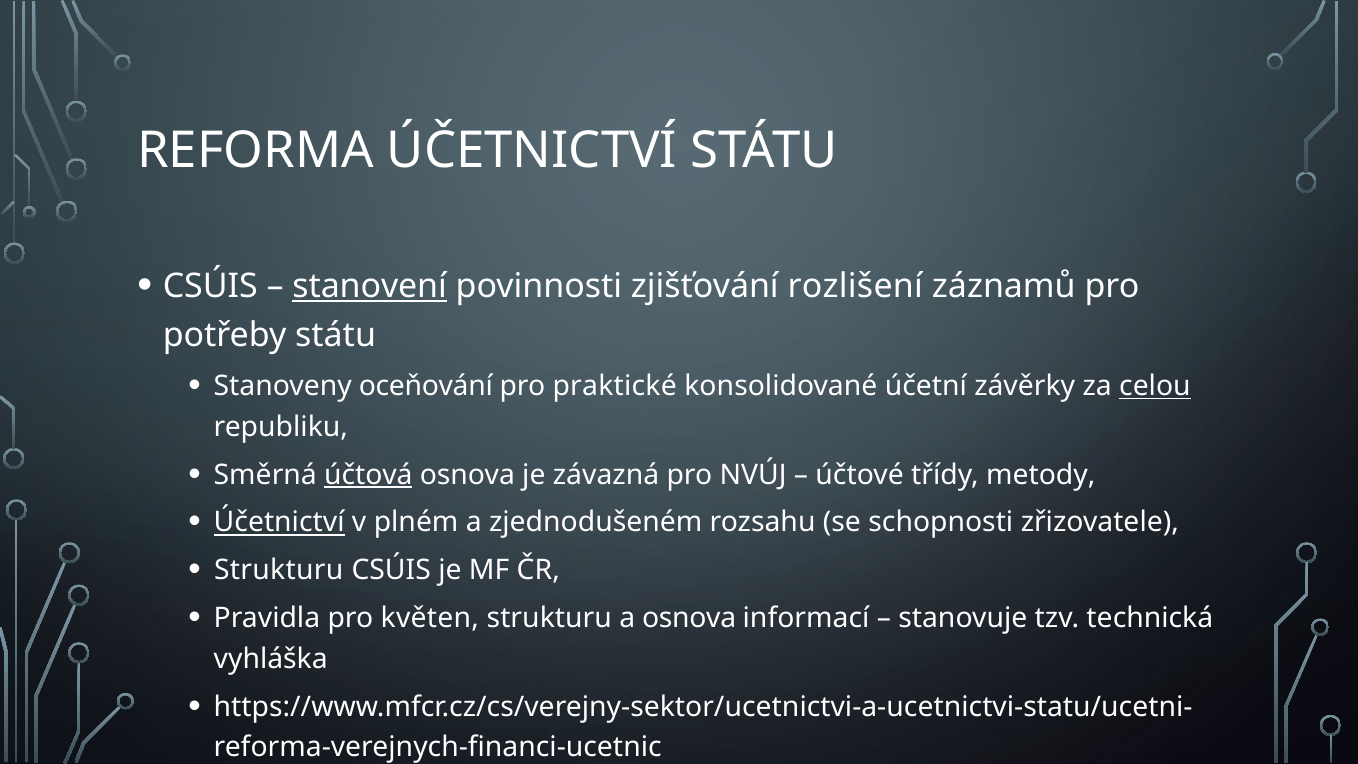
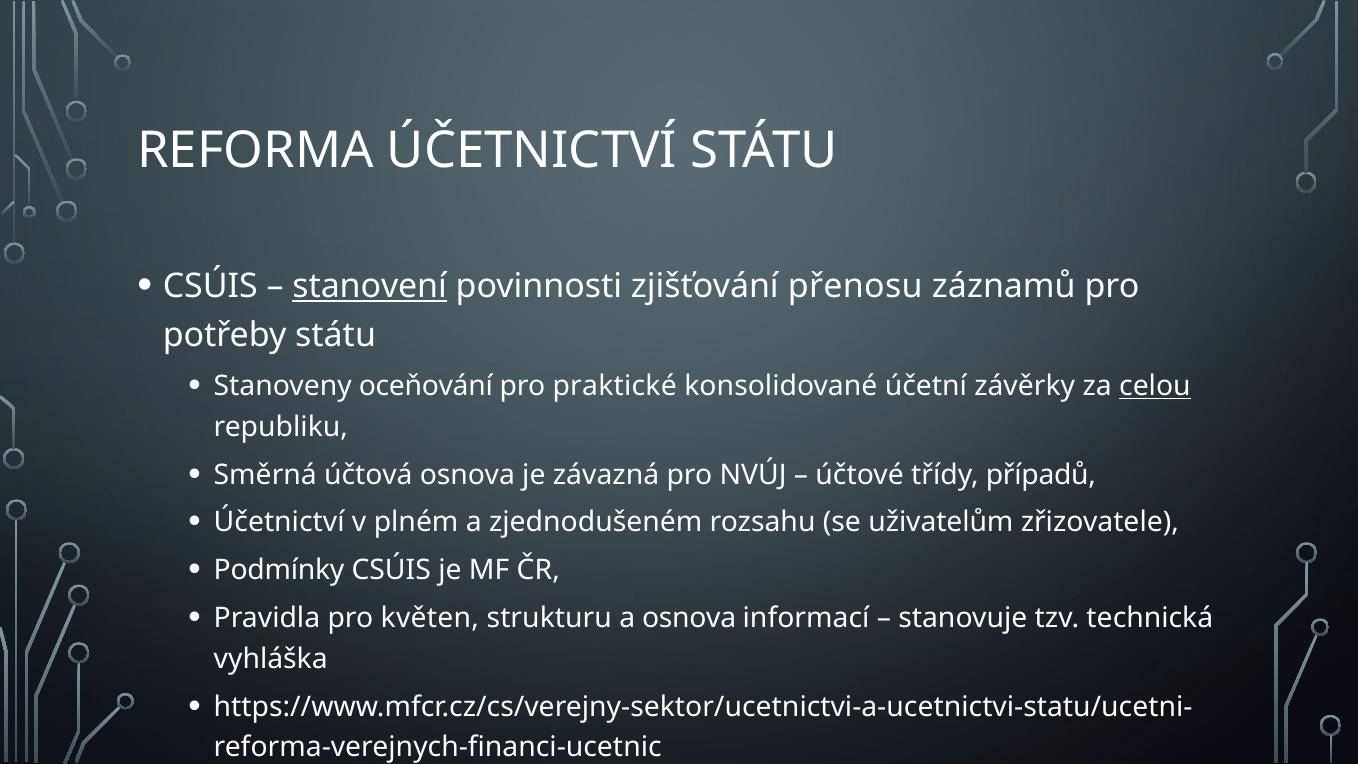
rozlišení: rozlišení -> přenosu (855, 287)
účtová underline: present -> none (368, 475)
metody: metody -> případů (1041, 475)
Účetnictví underline: present -> none (279, 523)
schopnosti: schopnosti -> uživatelům (941, 523)
Strukturu: Strukturu -> Podmínky (279, 570)
